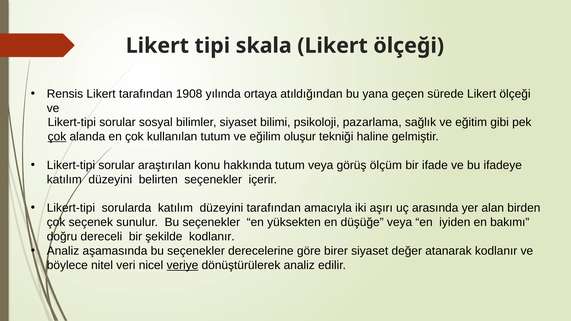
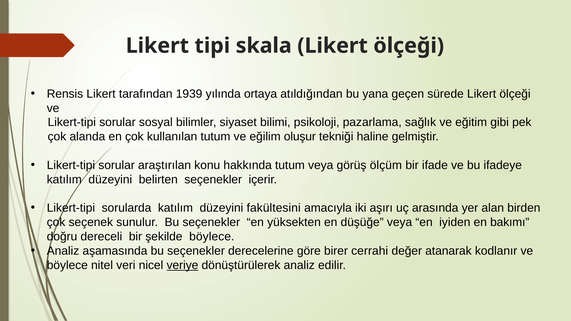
1908: 1908 -> 1939 (189, 94)
çok underline: present -> none (57, 137)
düzeyini tarafından: tarafından -> fakültesini (274, 208)
şekilde kodlanır: kodlanır -> böylece (212, 237)
birer siyaset: siyaset -> cerrahi (370, 251)
